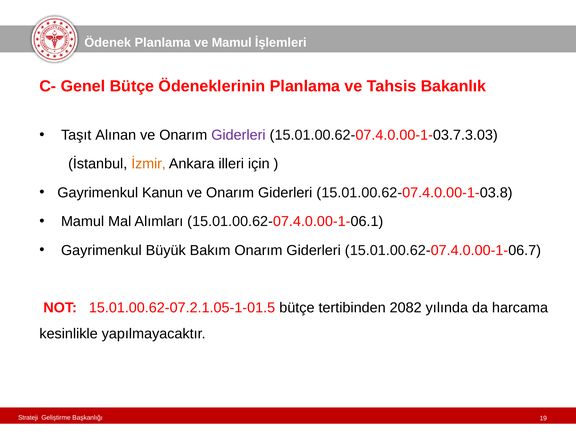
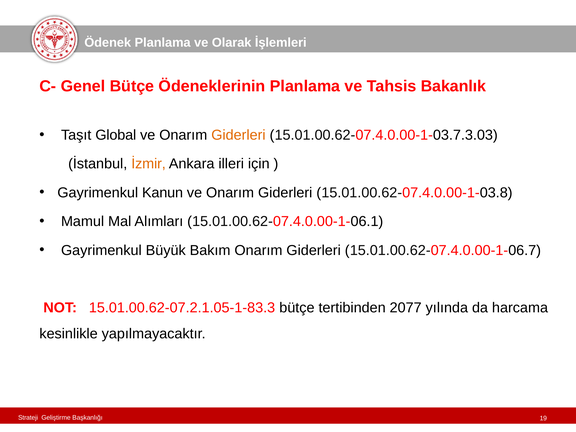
ve Mamul: Mamul -> Olarak (232, 42)
Alınan: Alınan -> Global (116, 135)
Giderleri colour: purple -> orange (238, 135)
15.01.00.62-07.2.1.05-1-01.5: 15.01.00.62-07.2.1.05-1-01.5 -> 15.01.00.62-07.2.1.05-1-83.3 (182, 308)
2082: 2082 -> 2077 (406, 308)
